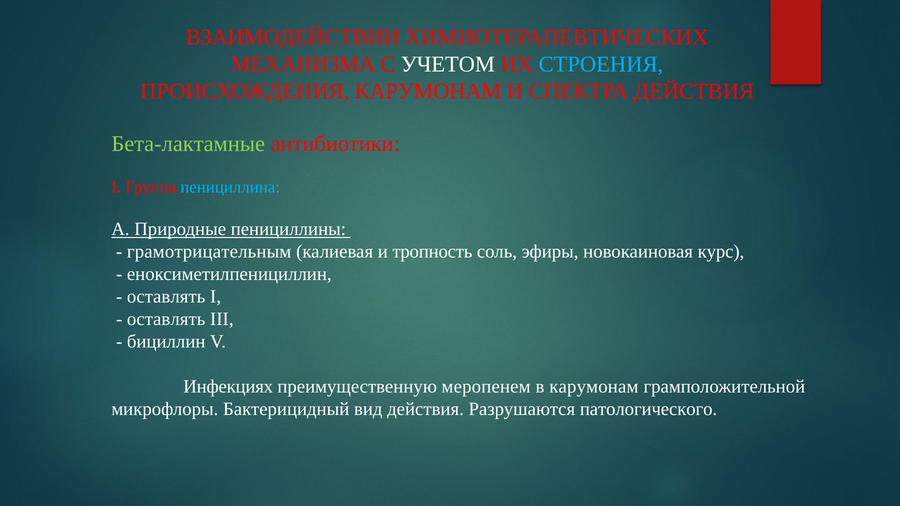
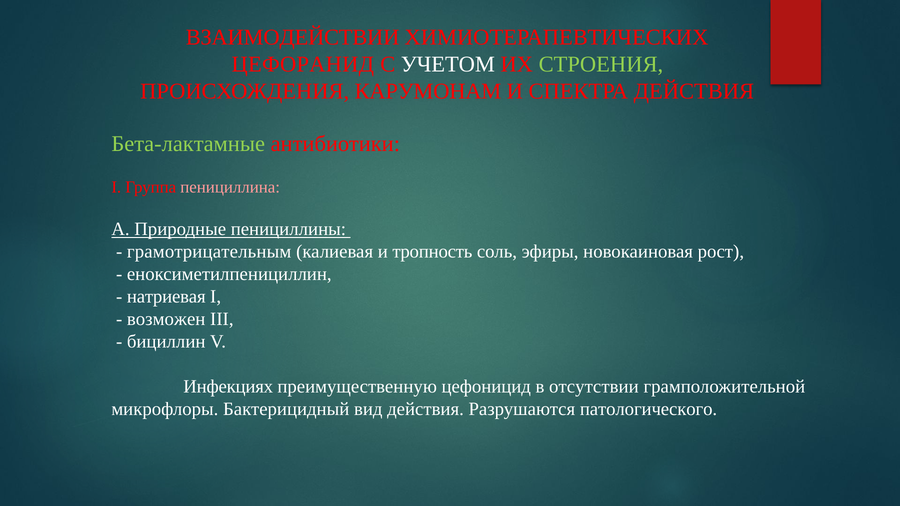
МЕХАНИЗМА: МЕХАНИЗМА -> ЦЕФОРАНИД (303, 65)
СТРОЕНИЯ colour: light blue -> light green (601, 65)
пенициллина colour: light blue -> pink (230, 187)
курс: курс -> рост (721, 252)
оставлять: оставлять -> натриевая (166, 297)
оставлять: оставлять -> возможен (166, 319)
меропенем: меропенем -> цефоницид (486, 387)
в карумонам: карумонам -> отсутствии (594, 387)
